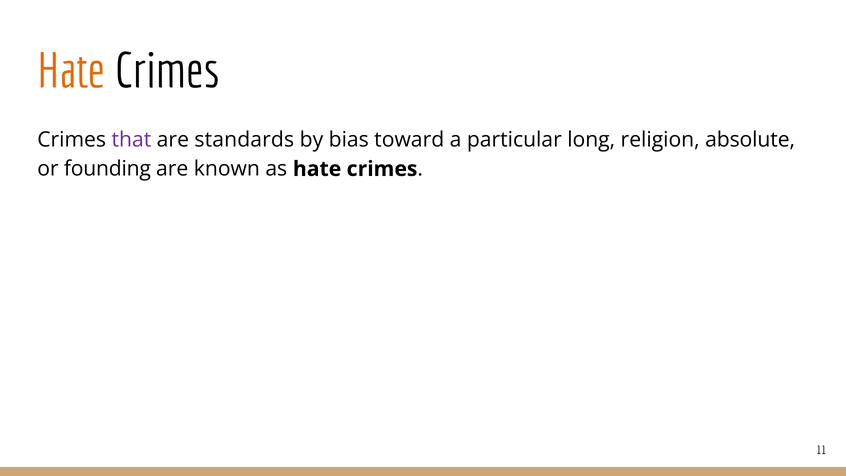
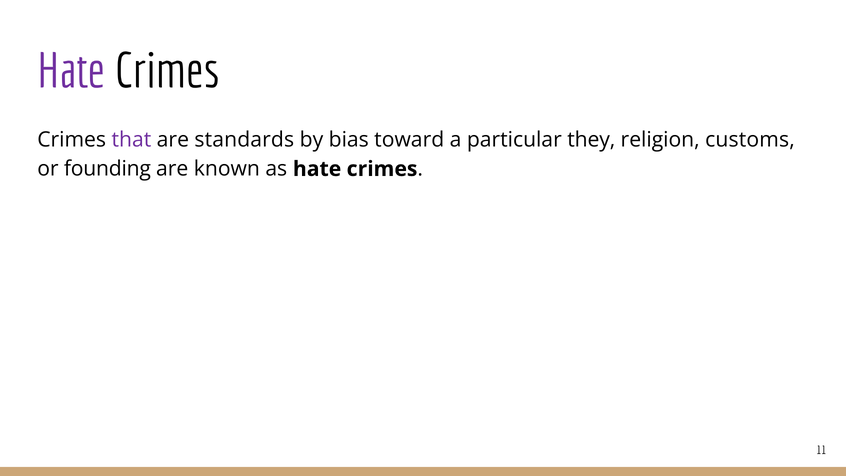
Hate colour: orange -> purple (71, 72)
long: long -> they (591, 140)
absolute: absolute -> customs (750, 140)
